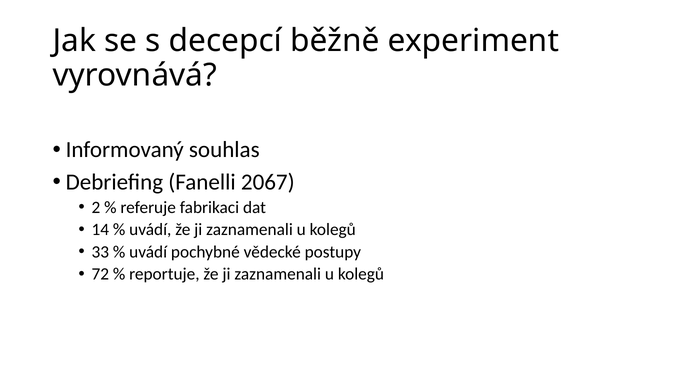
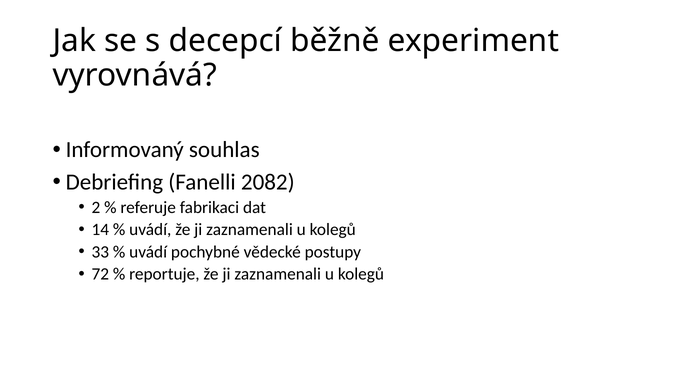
2067: 2067 -> 2082 (268, 182)
